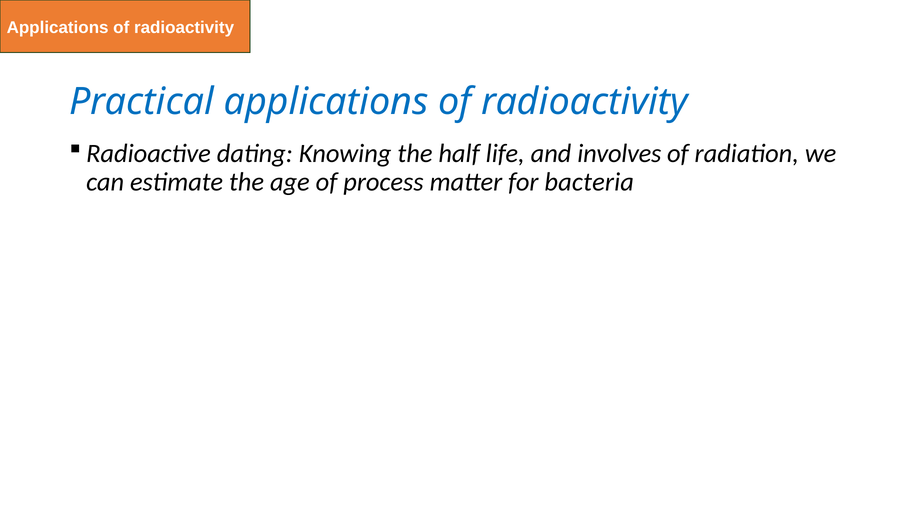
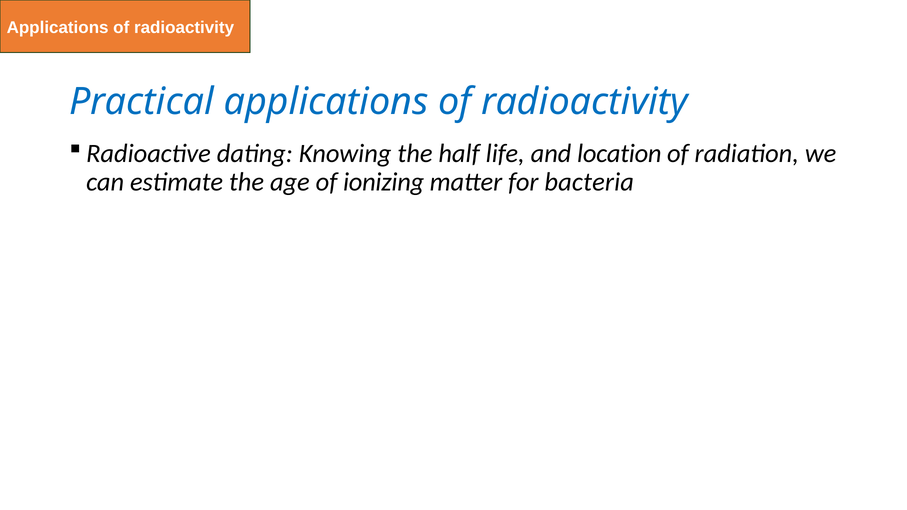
involves: involves -> location (619, 153)
process: process -> ionizing (384, 182)
